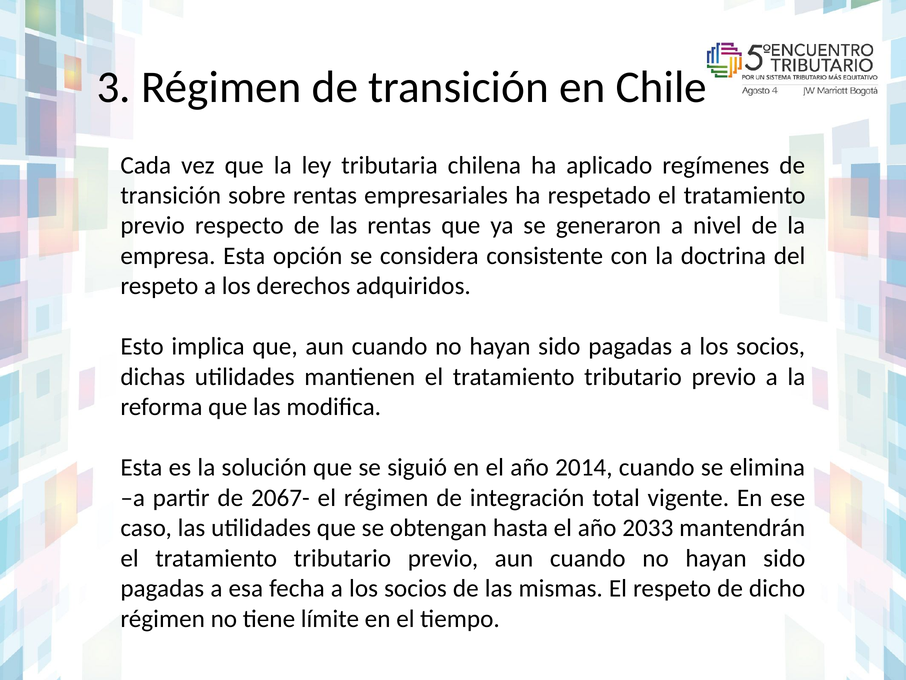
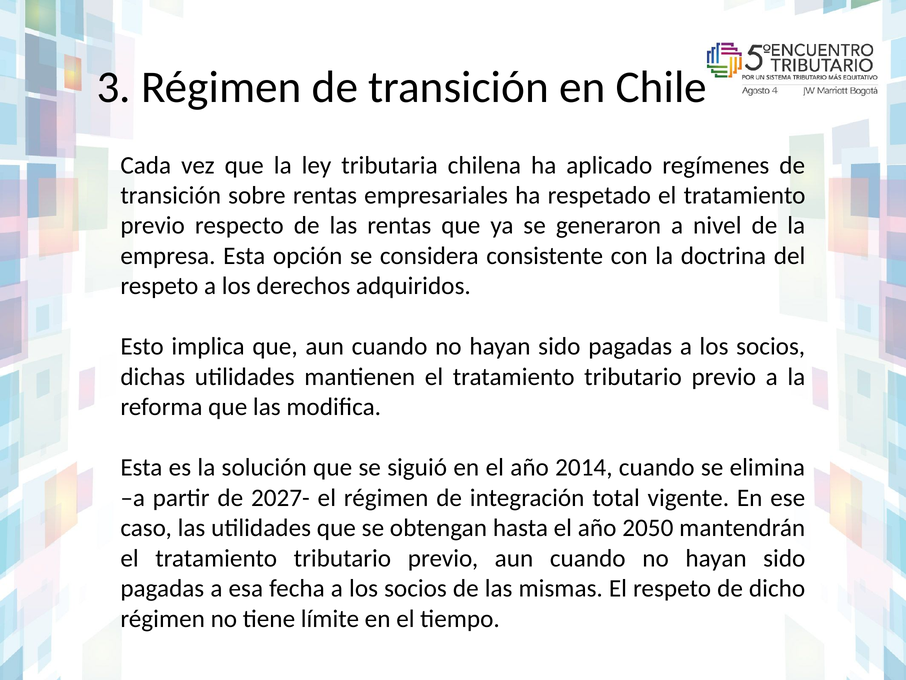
2067-: 2067- -> 2027- (280, 497)
2033: 2033 -> 2050 (648, 528)
